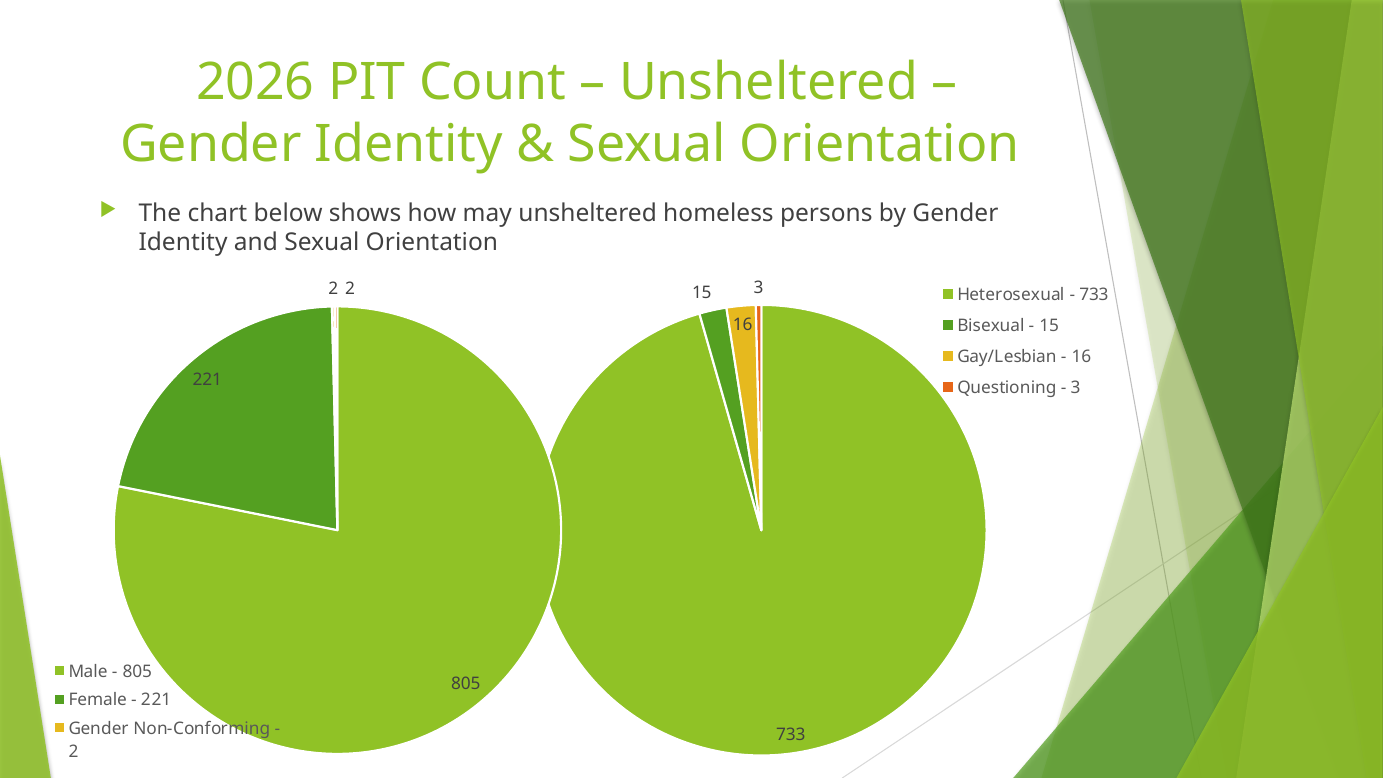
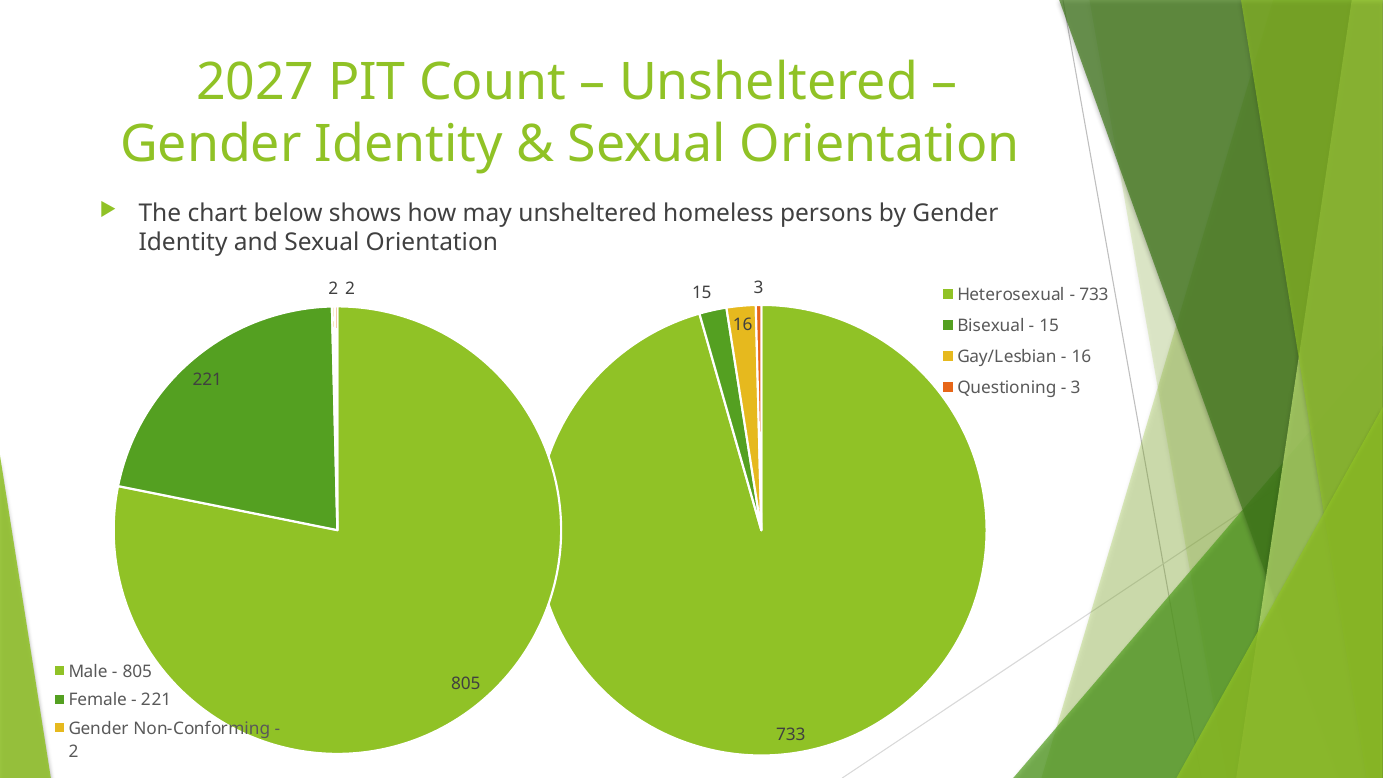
2026: 2026 -> 2027 (255, 82)
